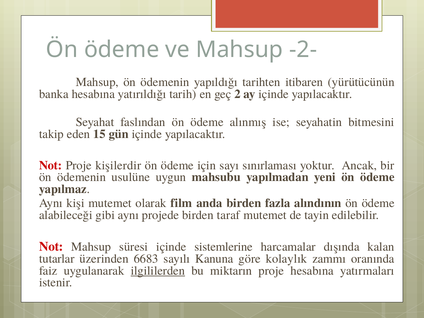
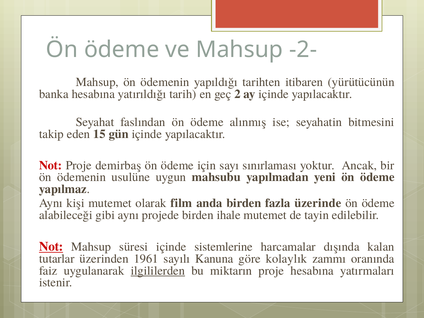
kişilerdir: kişilerdir -> demirbaş (118, 165)
alındının: alındının -> üzerinde (318, 203)
taraf: taraf -> ihale (229, 215)
Not underline: none -> present (51, 247)
6683: 6683 -> 1961 (146, 259)
